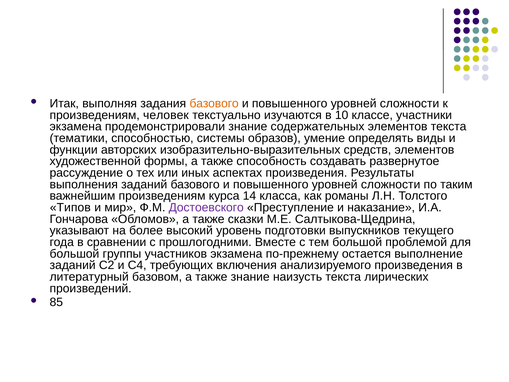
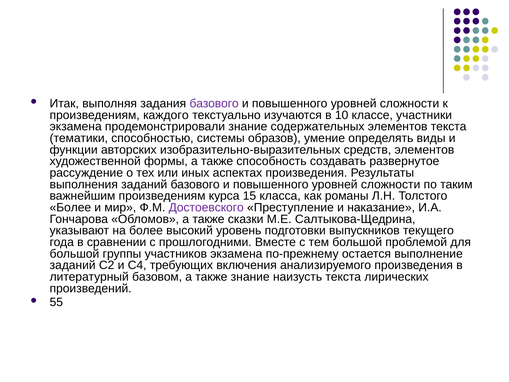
базового colour: orange -> purple (214, 104)
человек: человек -> каждого (166, 115)
14: 14 -> 15 (249, 196)
Типов: Типов -> Более (70, 207)
85: 85 -> 55 (56, 302)
